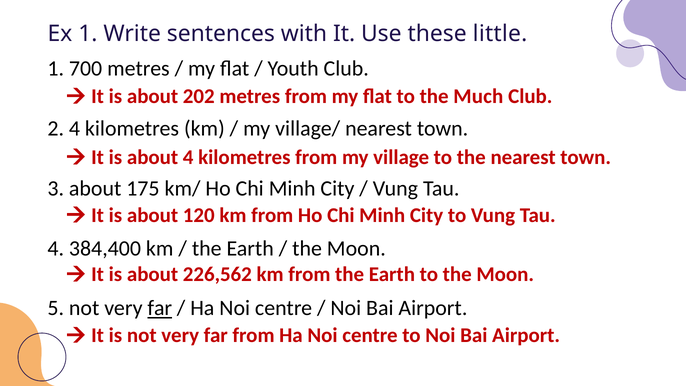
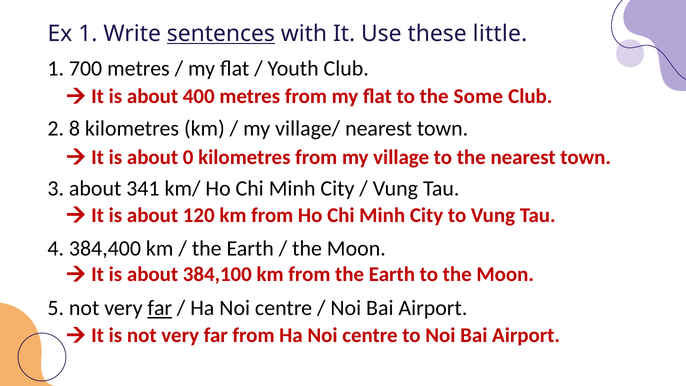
sentences underline: none -> present (221, 34)
202: 202 -> 400 (199, 96)
Much: Much -> Some (478, 96)
2 4: 4 -> 8 (75, 128)
about 4: 4 -> 0 (188, 157)
175: 175 -> 341 (143, 188)
226,562: 226,562 -> 384,100 (217, 274)
